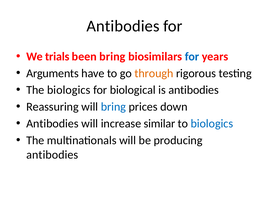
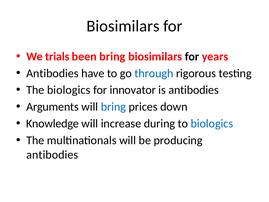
Antibodies: Antibodies -> Biosimilars (123, 26)
for colour: blue -> black (192, 56)
Arguments: Arguments -> Antibodies (52, 73)
through colour: orange -> blue (154, 73)
biological: biological -> innovator (133, 90)
Reassuring: Reassuring -> Arguments (52, 107)
Antibodies: Antibodies -> Knowledge (52, 123)
similar: similar -> during (159, 123)
